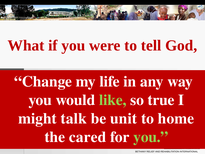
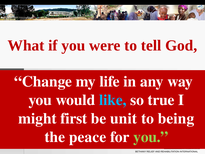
like colour: light green -> light blue (113, 100)
talk: talk -> first (74, 118)
home: home -> being (176, 118)
cared: cared -> peace (88, 137)
